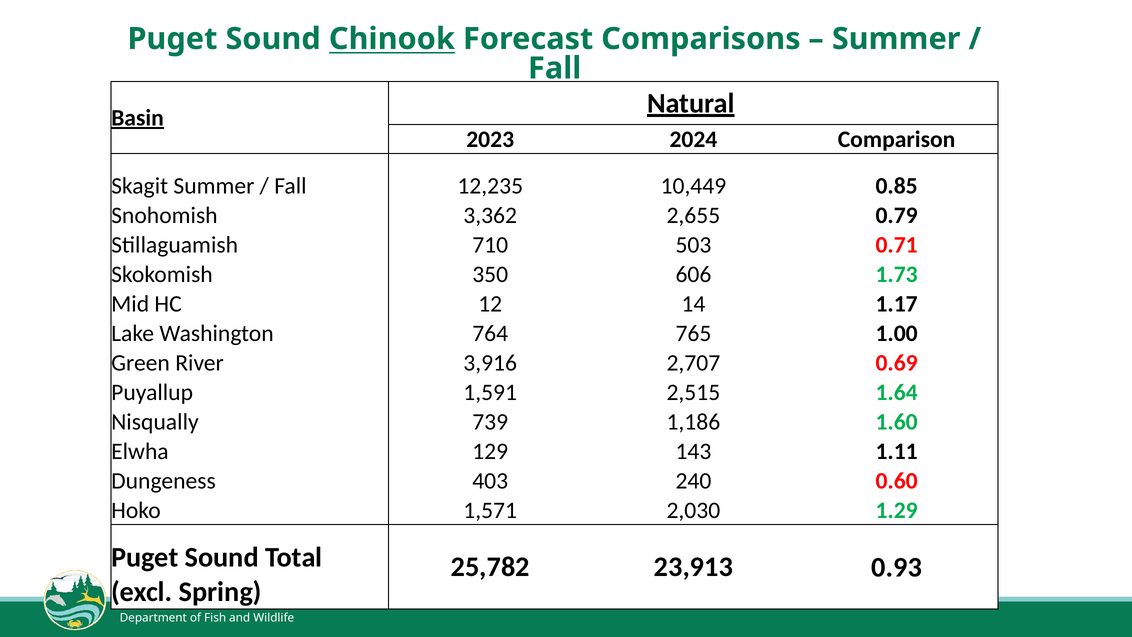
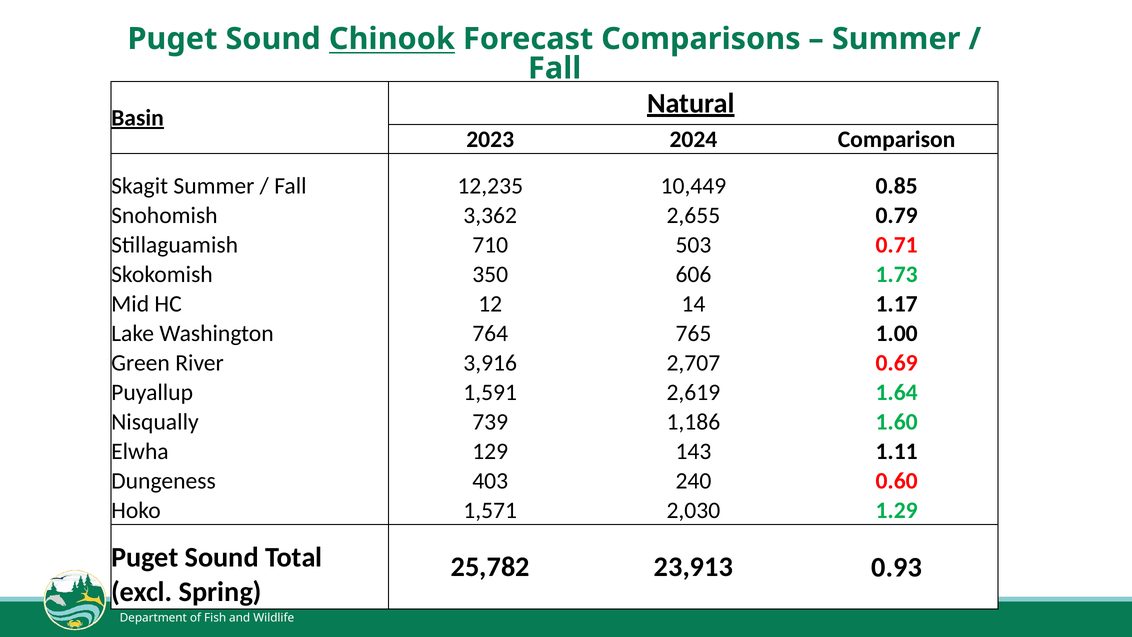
2,515: 2,515 -> 2,619 (693, 392)
